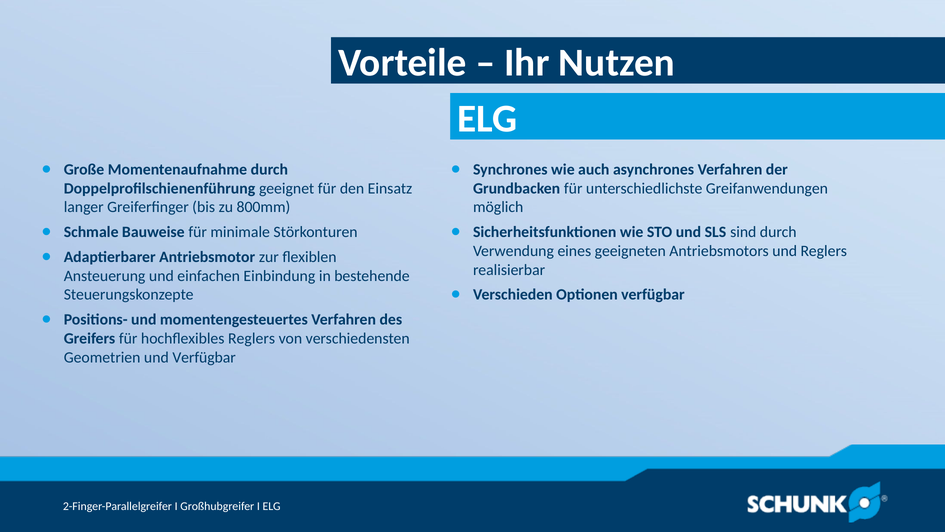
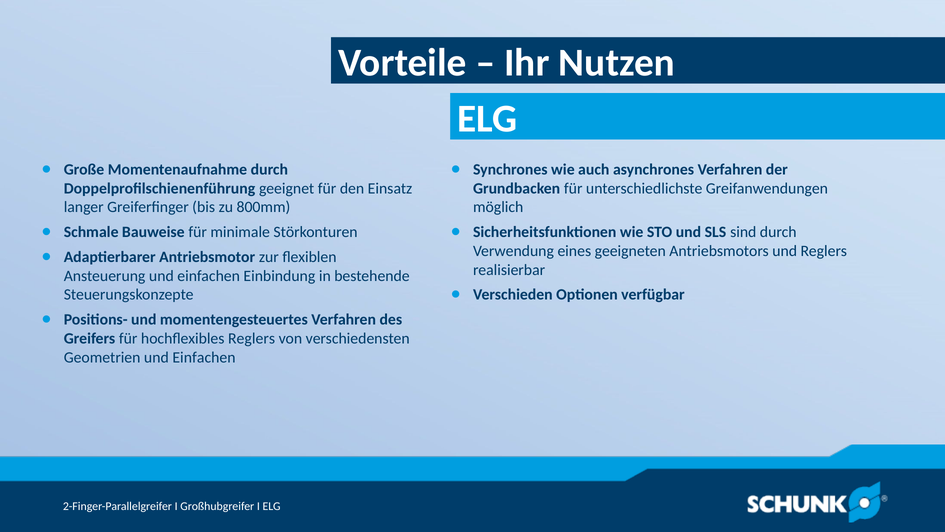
Geometrien und Verfügbar: Verfügbar -> Einfachen (204, 357)
